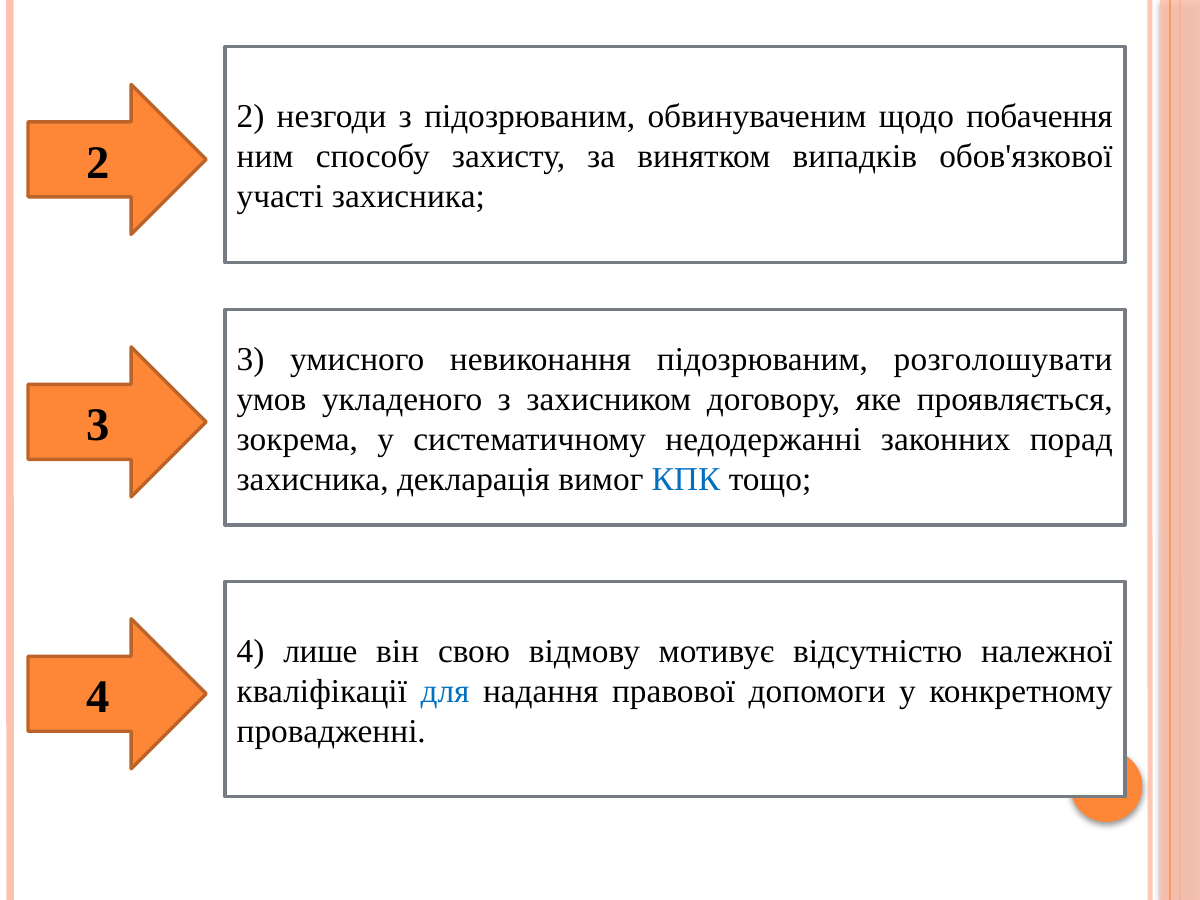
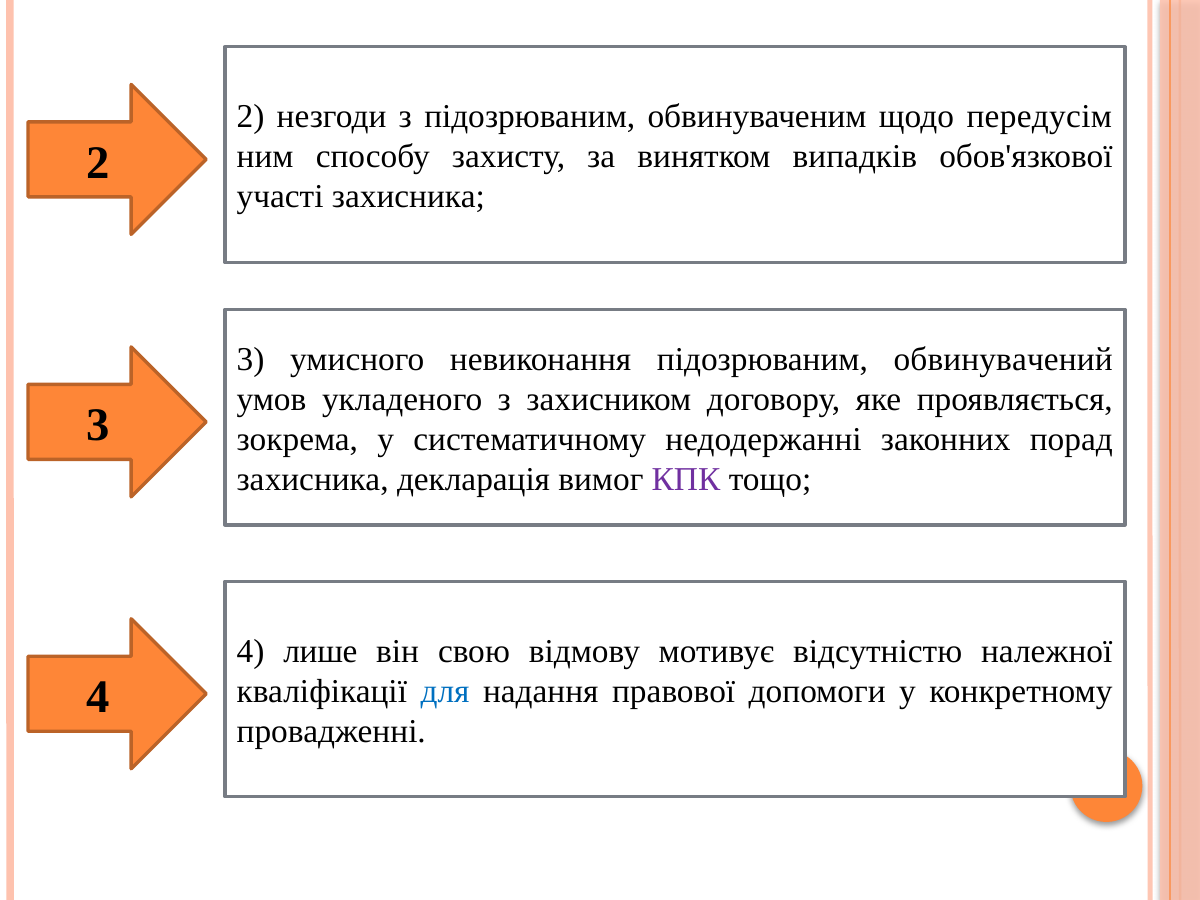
побачення: побачення -> передусім (1039, 117)
розголошувати: розголошувати -> обвинувачений (1003, 359)
КПК colour: blue -> purple (686, 479)
